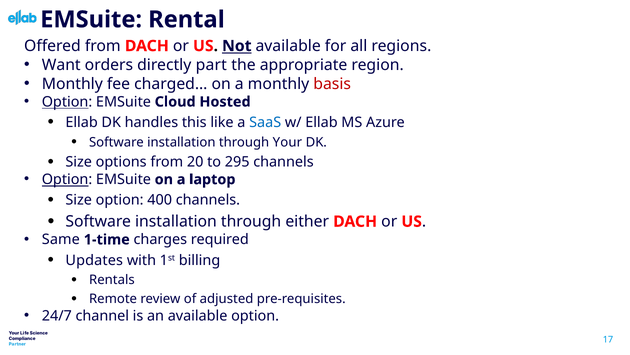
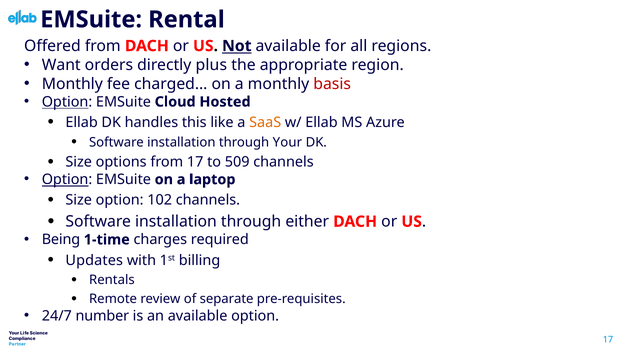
part: part -> plus (211, 65)
SaaS colour: blue -> orange (265, 122)
from 20: 20 -> 17 (195, 162)
295: 295 -> 509 (237, 162)
400: 400 -> 102 (160, 200)
Same: Same -> Being (61, 239)
adjusted: adjusted -> separate (227, 299)
channel: channel -> number (102, 315)
